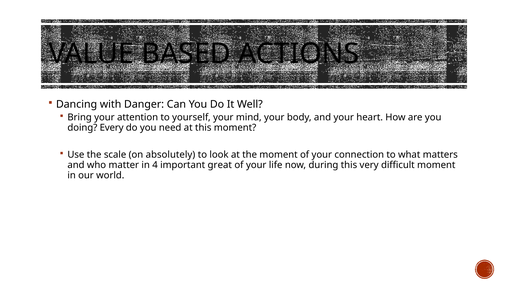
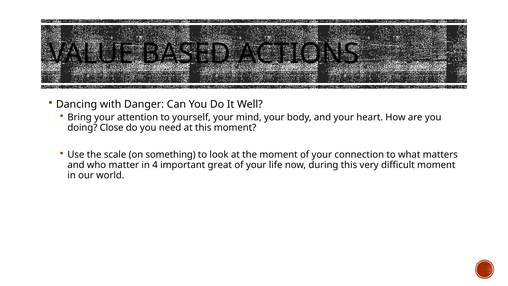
Every: Every -> Close (112, 128)
absolutely: absolutely -> something (171, 154)
